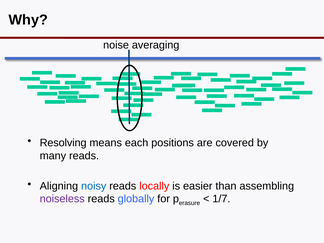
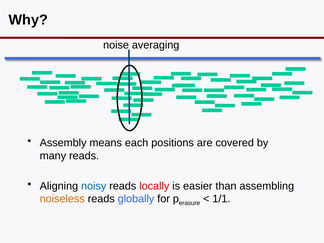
Resolving: Resolving -> Assembly (63, 143)
noiseless colour: purple -> orange (62, 199)
1/7: 1/7 -> 1/1 (221, 199)
